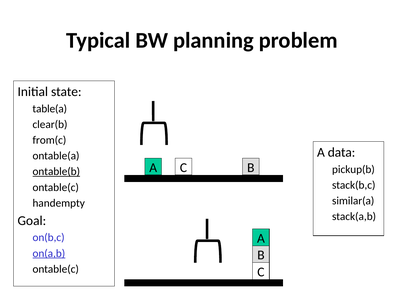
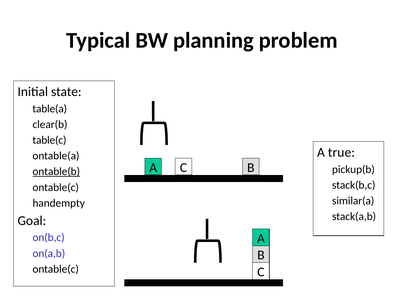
from(c: from(c -> table(c (49, 140)
data: data -> true (341, 152)
on(a,b underline: present -> none (49, 253)
